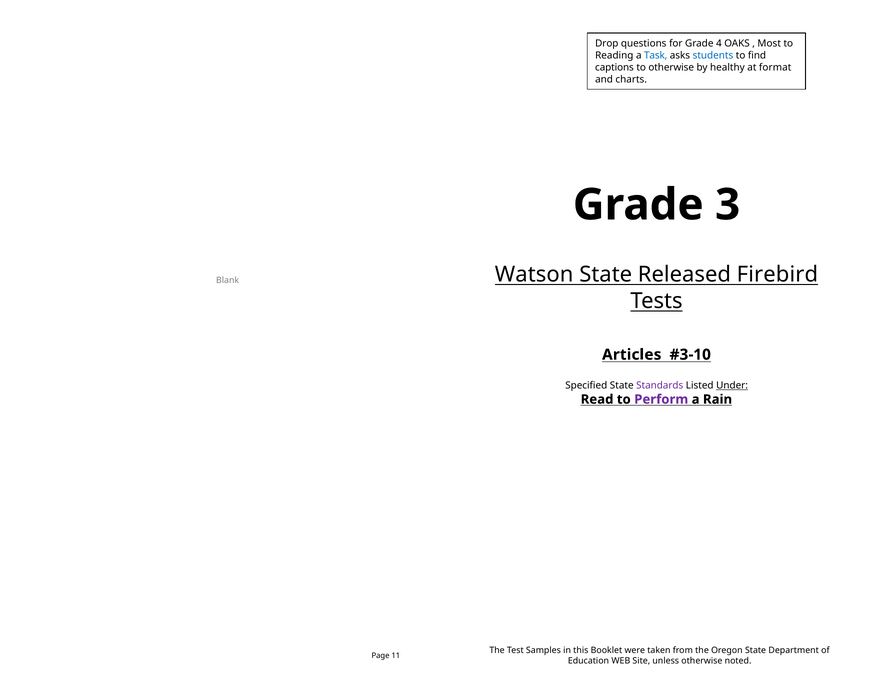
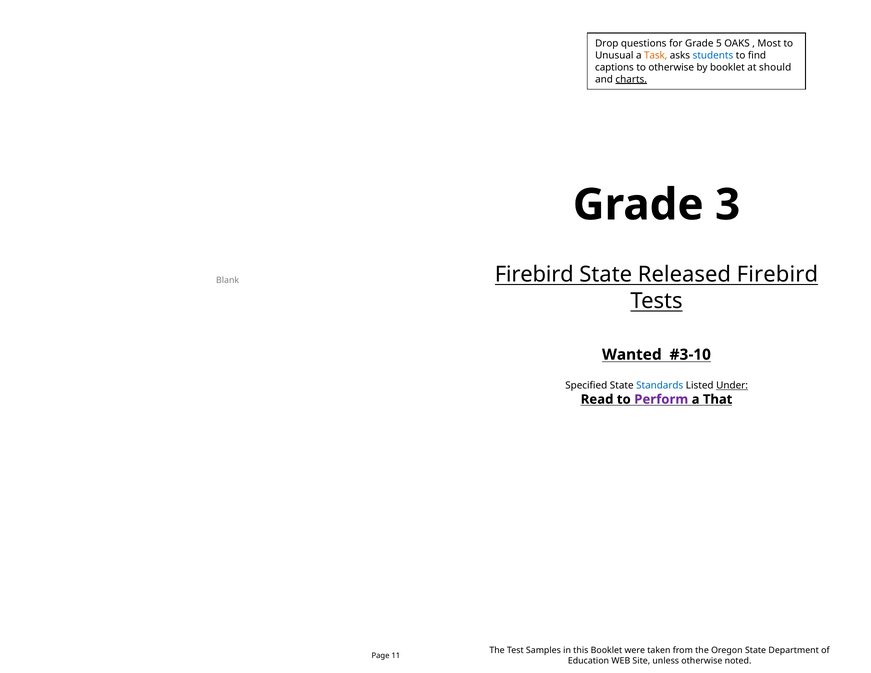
4: 4 -> 5 (719, 44)
Reading: Reading -> Unusual (614, 55)
Task colour: blue -> orange (656, 55)
by healthy: healthy -> booklet (727, 67)
format: format -> should (775, 67)
charts underline: none -> present (631, 79)
Watson: Watson -> Firebird (534, 275)
Articles: Articles -> Wanted (632, 355)
Standards colour: purple -> blue (660, 385)
Rain: Rain -> That (718, 399)
